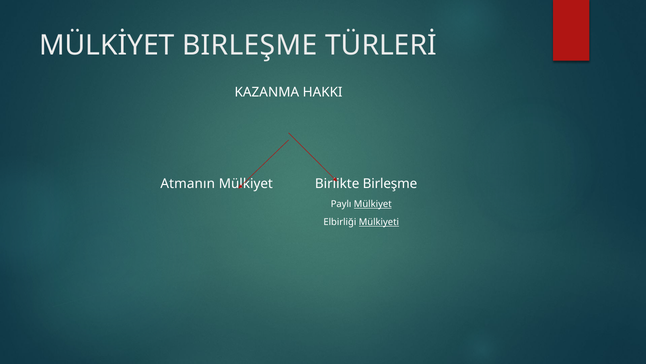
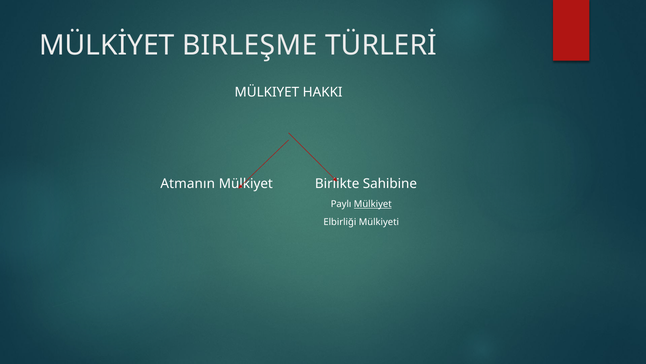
KAZANMA: KAZANMA -> MÜLKIYET (267, 92)
Birlikte Birleşme: Birleşme -> Sahibine (390, 184)
Mülkiyeti underline: present -> none (379, 222)
